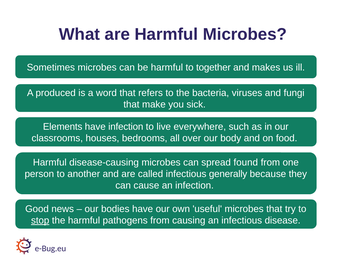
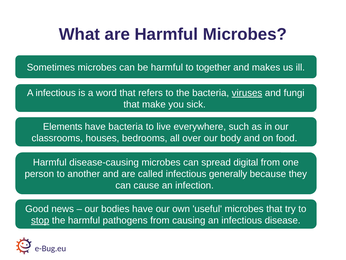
A produced: produced -> infectious (56, 93)
viruses underline: none -> present (247, 93)
have infection: infection -> bacteria (126, 126)
found: found -> digital (246, 162)
